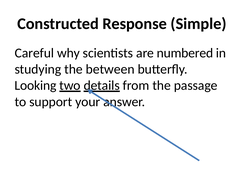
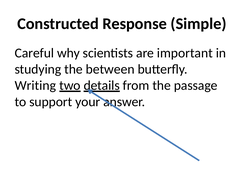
numbered: numbered -> important (185, 53)
Looking: Looking -> Writing (35, 85)
